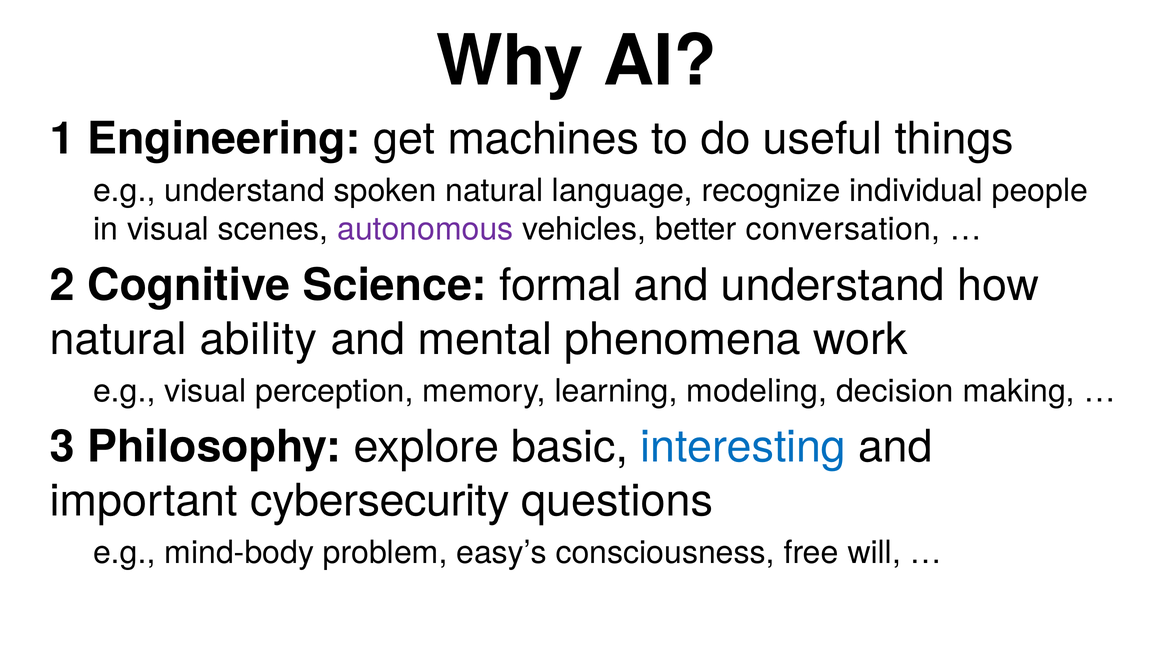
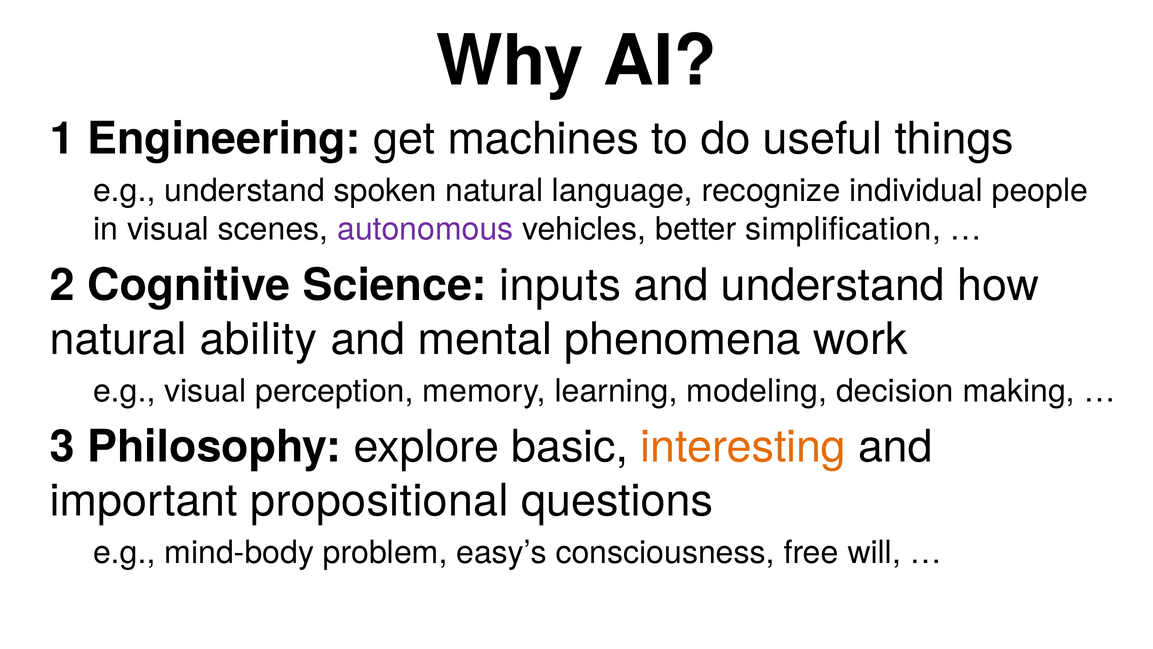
conversation: conversation -> simplification (843, 229)
formal: formal -> inputs (560, 285)
interesting colour: blue -> orange (743, 447)
cybersecurity: cybersecurity -> propositional (380, 501)
